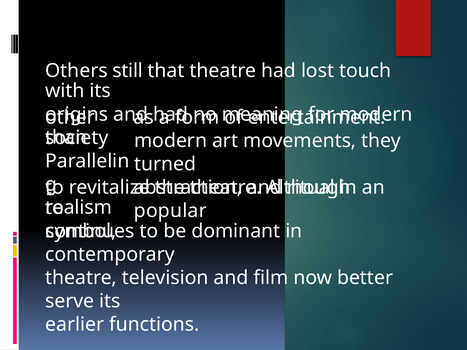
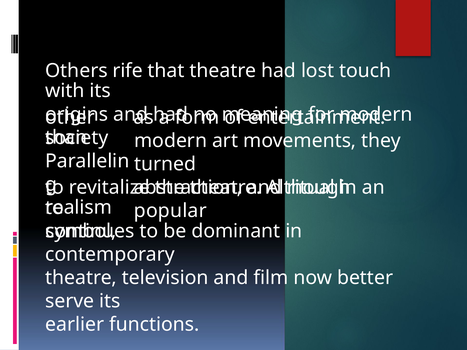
still: still -> rife (128, 71)
